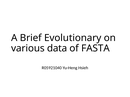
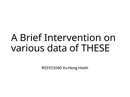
Evolutionary: Evolutionary -> Intervention (73, 38)
FASTA: FASTA -> THESE (95, 49)
